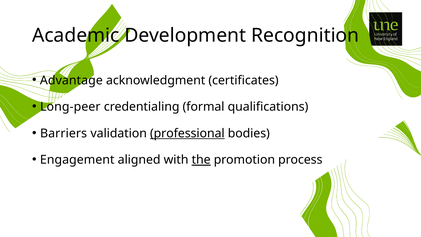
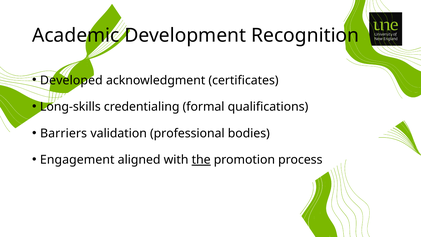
Advantage: Advantage -> Developed (71, 80)
Long-peer: Long-peer -> Long-skills (70, 107)
professional underline: present -> none (187, 133)
